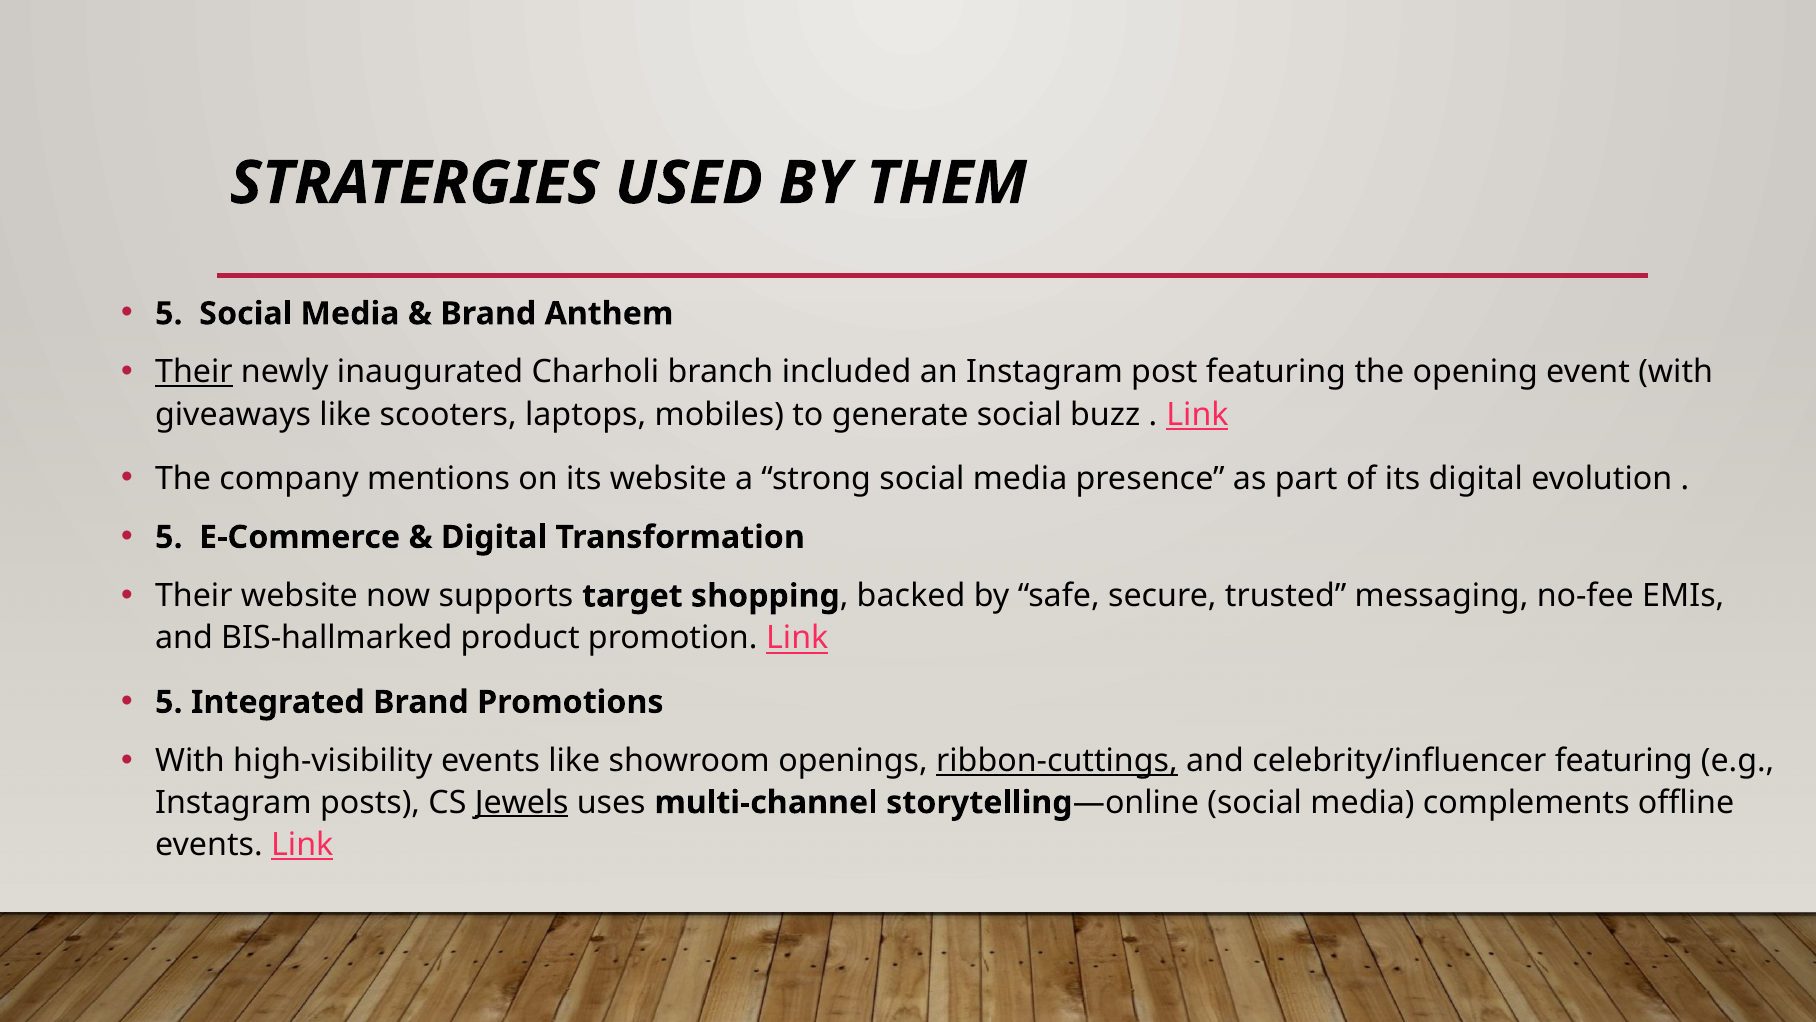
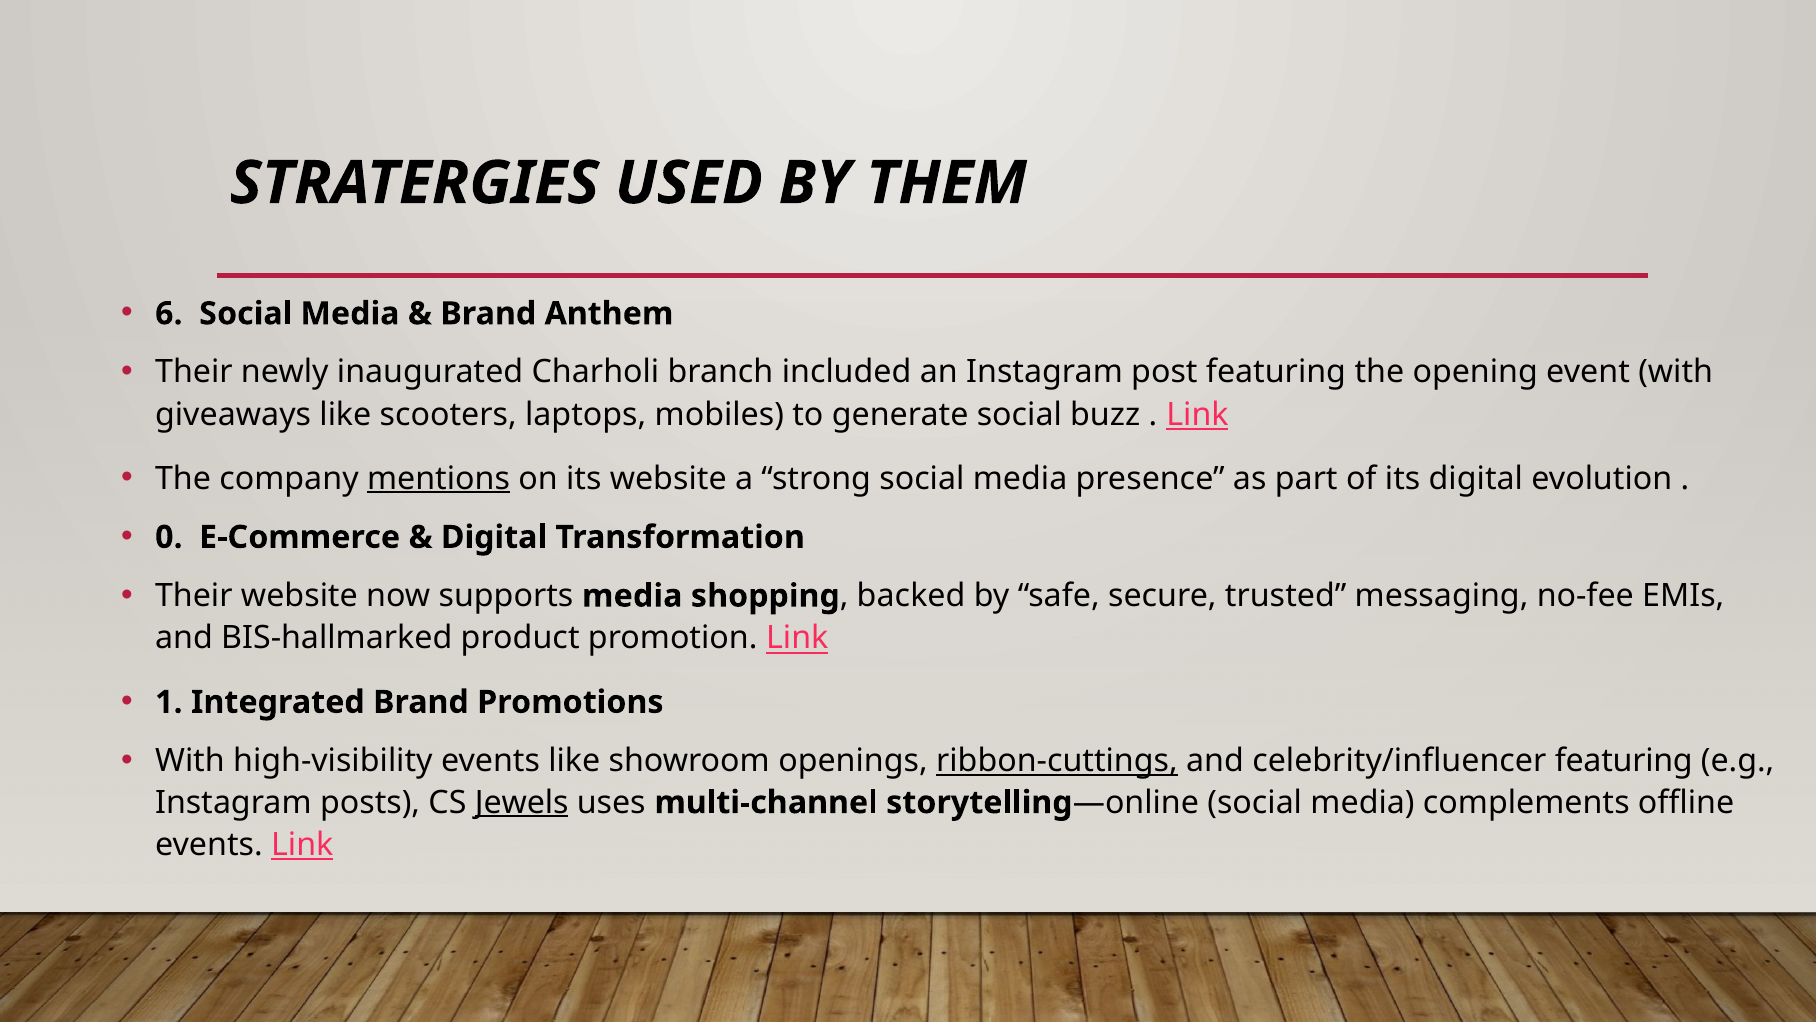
5: 5 -> 6 (169, 314)
Their underline: present -> none (194, 372)
mentions underline: none -> present (438, 478)
5: 5 -> 0 (169, 537)
supports target: target -> media (632, 596)
5: 5 -> 1 (169, 702)
